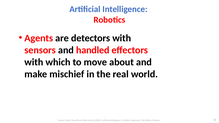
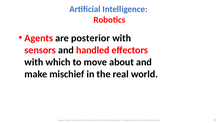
detectors: detectors -> posterior (91, 38)
